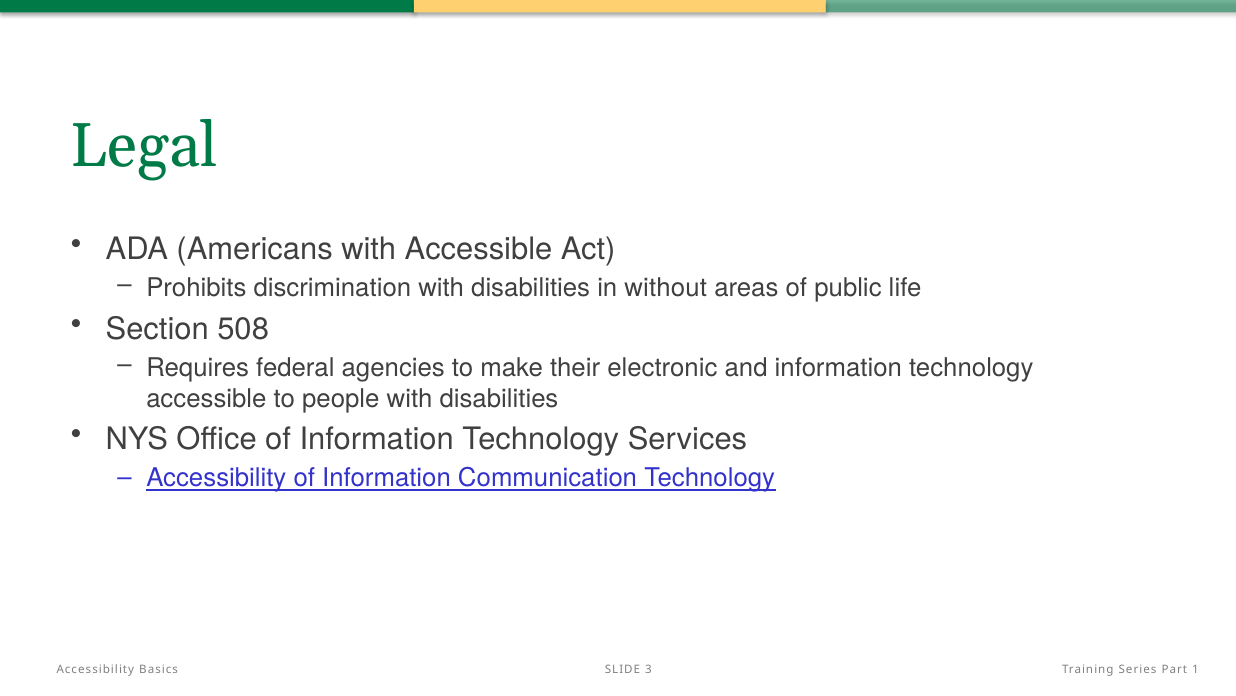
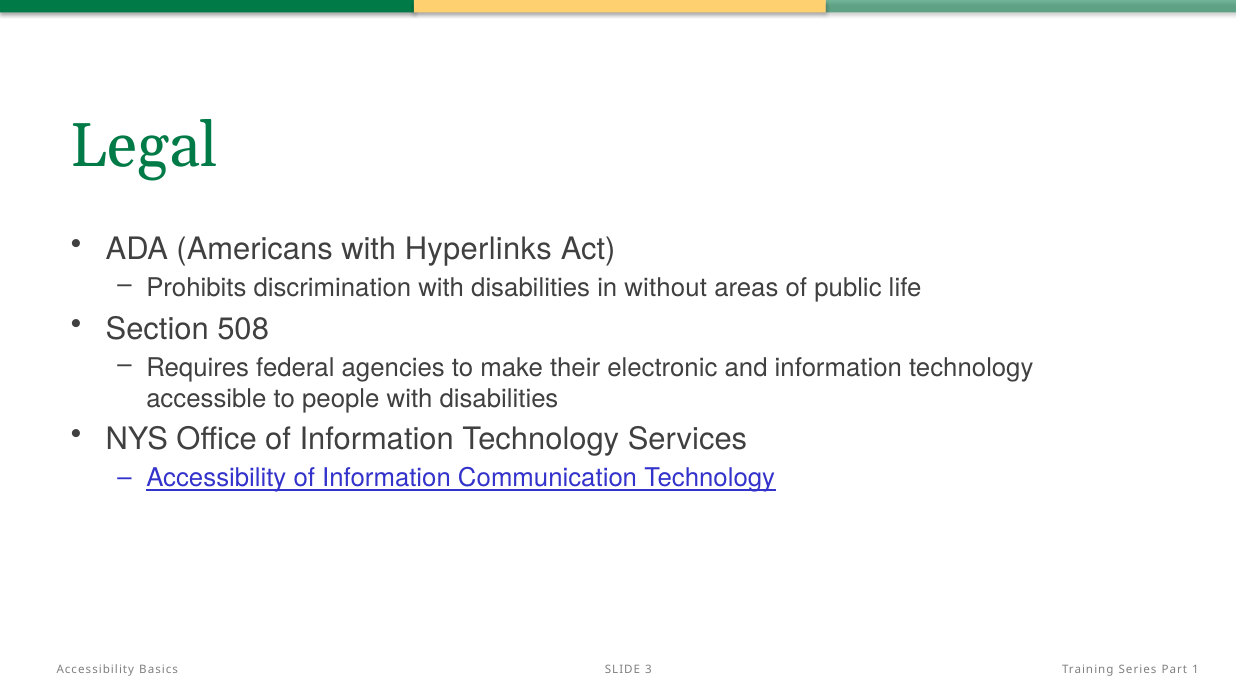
with Accessible: Accessible -> Hyperlinks (478, 249)
